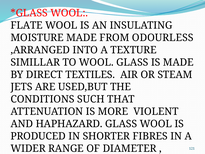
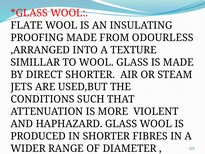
MOISTURE: MOISTURE -> PROOFING (37, 38)
DIRECT TEXTILES: TEXTILES -> SHORTER (90, 74)
